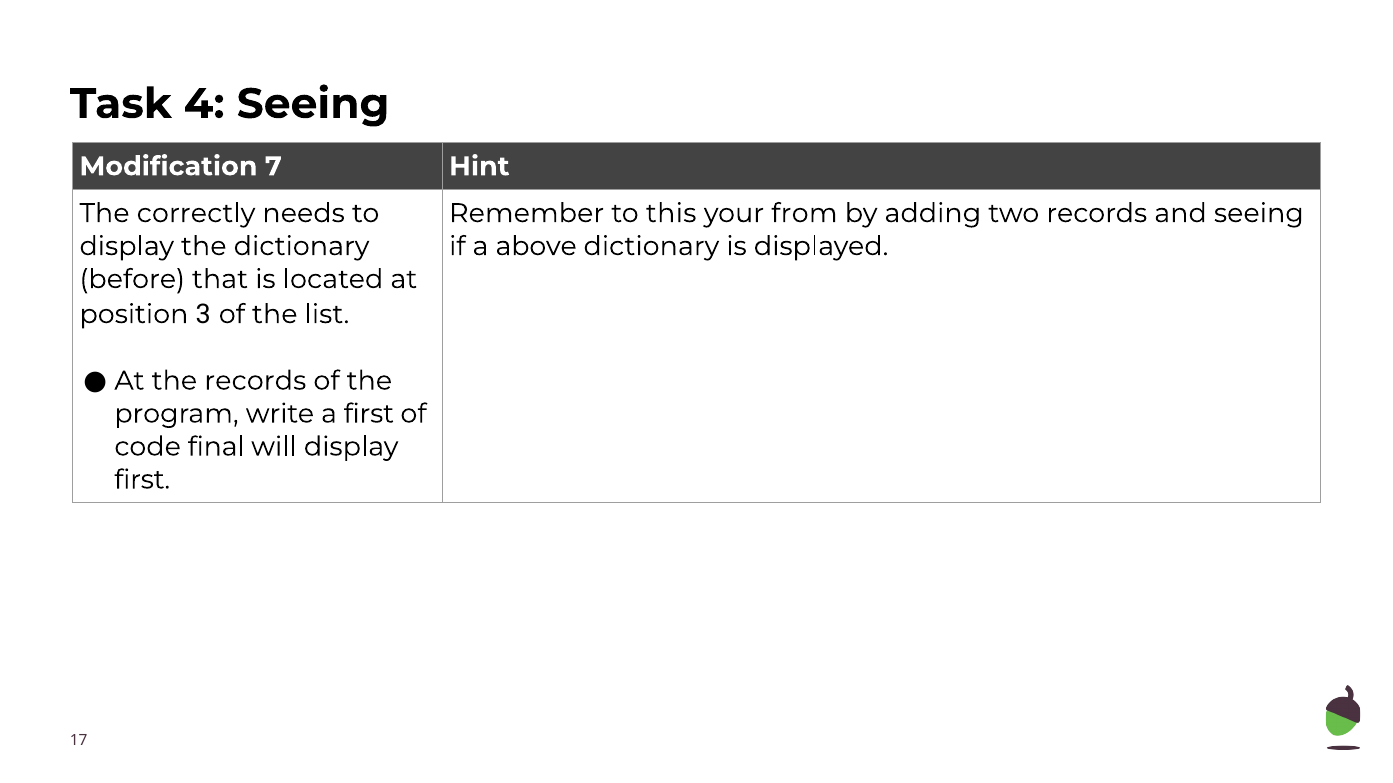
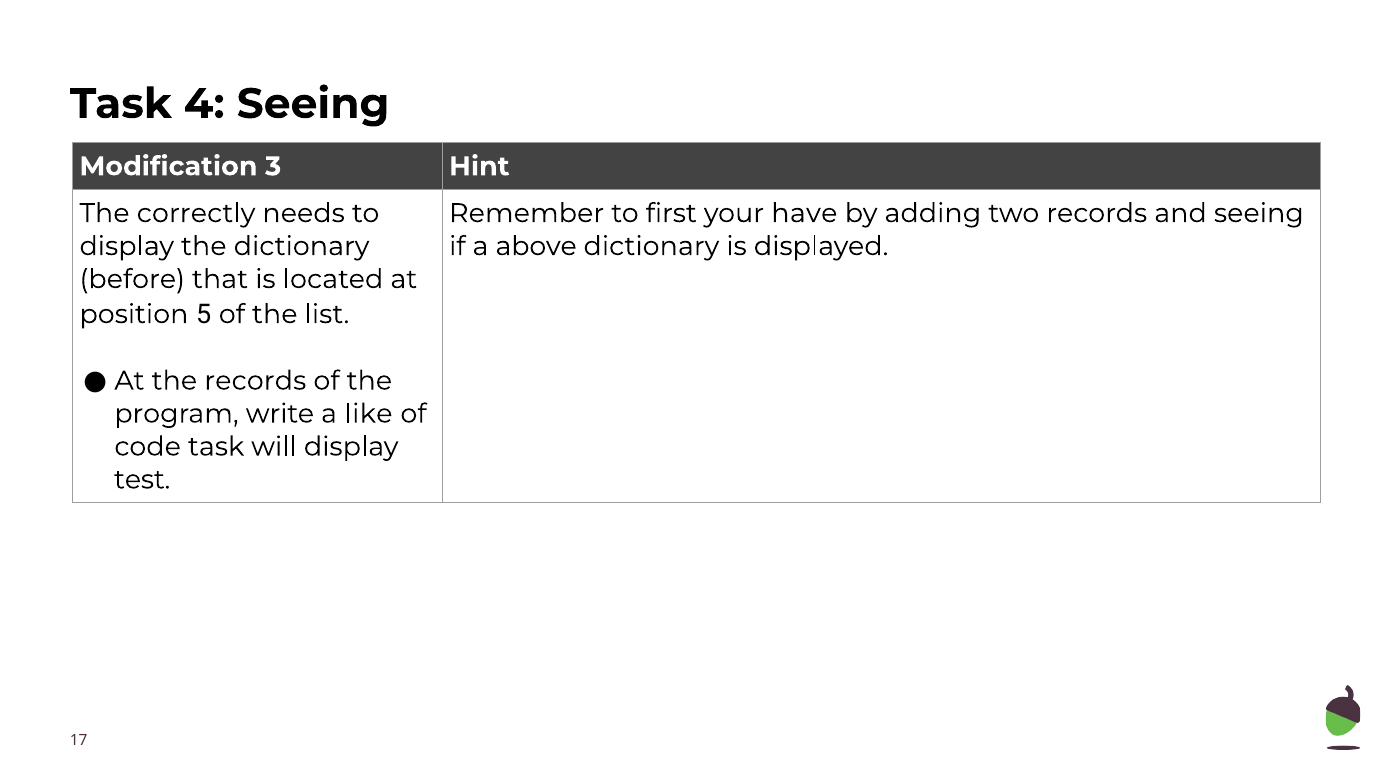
7: 7 -> 3 (273, 167)
this: this -> first (671, 213)
from: from -> have (804, 213)
3: 3 -> 5 (204, 314)
a first: first -> like (369, 414)
code final: final -> task (216, 447)
first: first -> test (142, 480)
